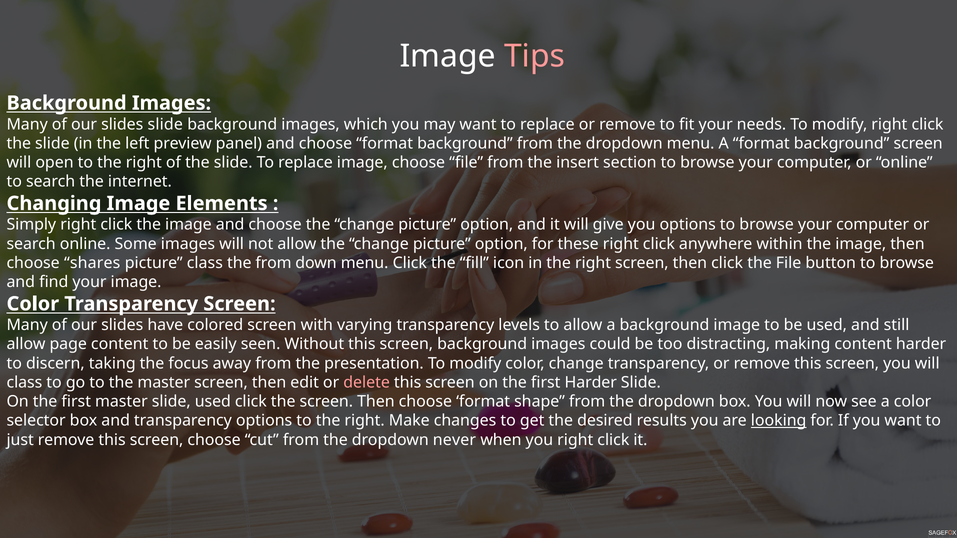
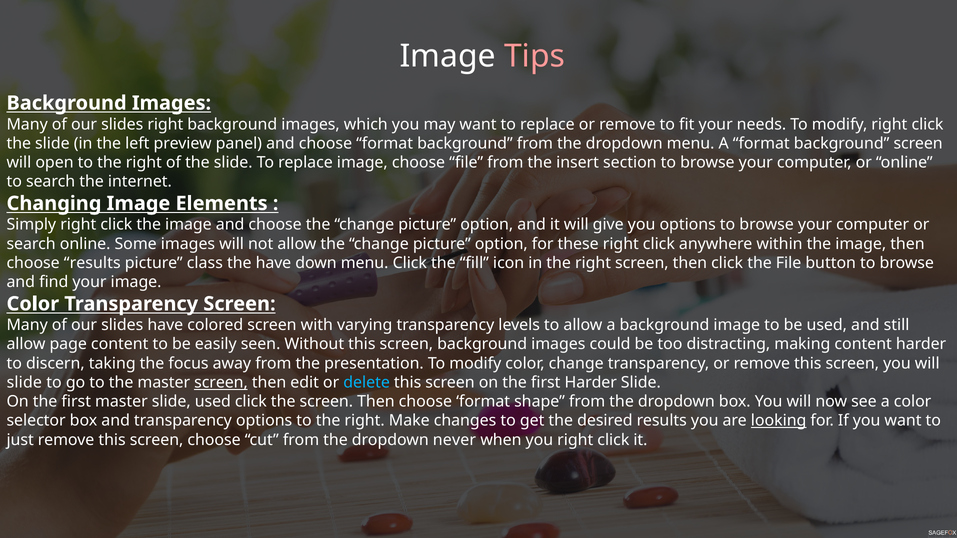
slides slide: slide -> right (165, 124)
choose shares: shares -> results (92, 263)
the from: from -> have (273, 263)
class: class -> slide (24, 383)
screen underline: none -> present (221, 383)
delete colour: pink -> light blue (367, 383)
